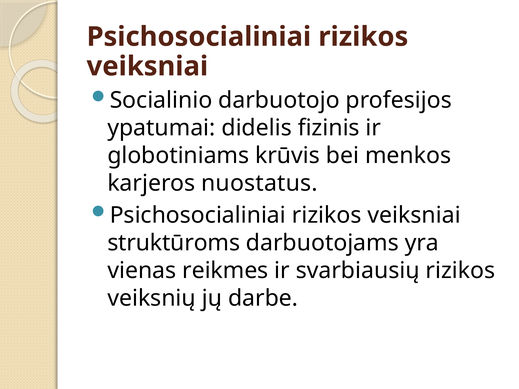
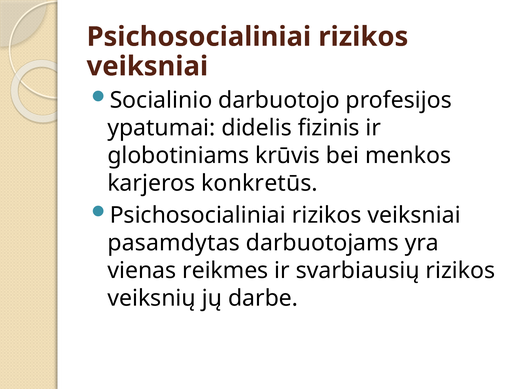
nuostatus: nuostatus -> konkretūs (259, 183)
struktūroms: struktūroms -> pasamdytas (174, 243)
